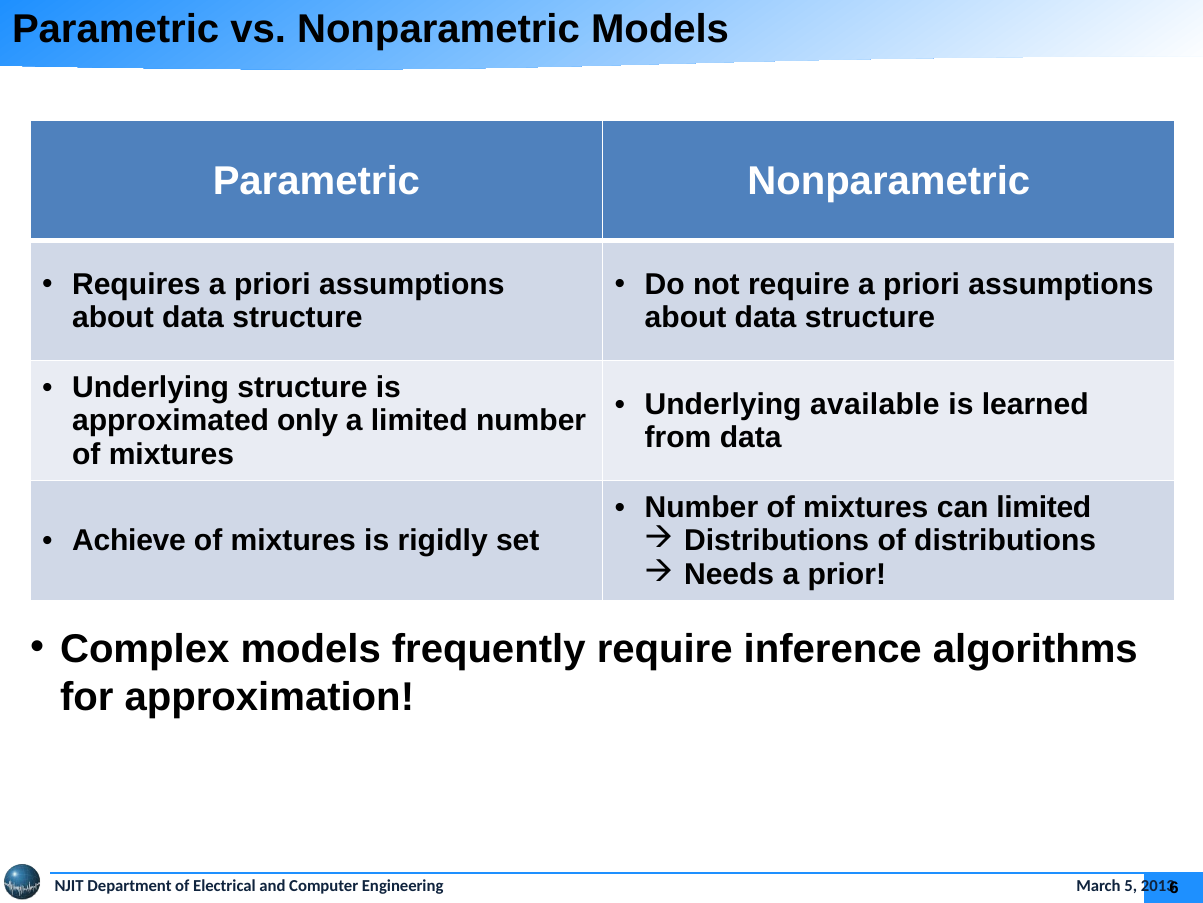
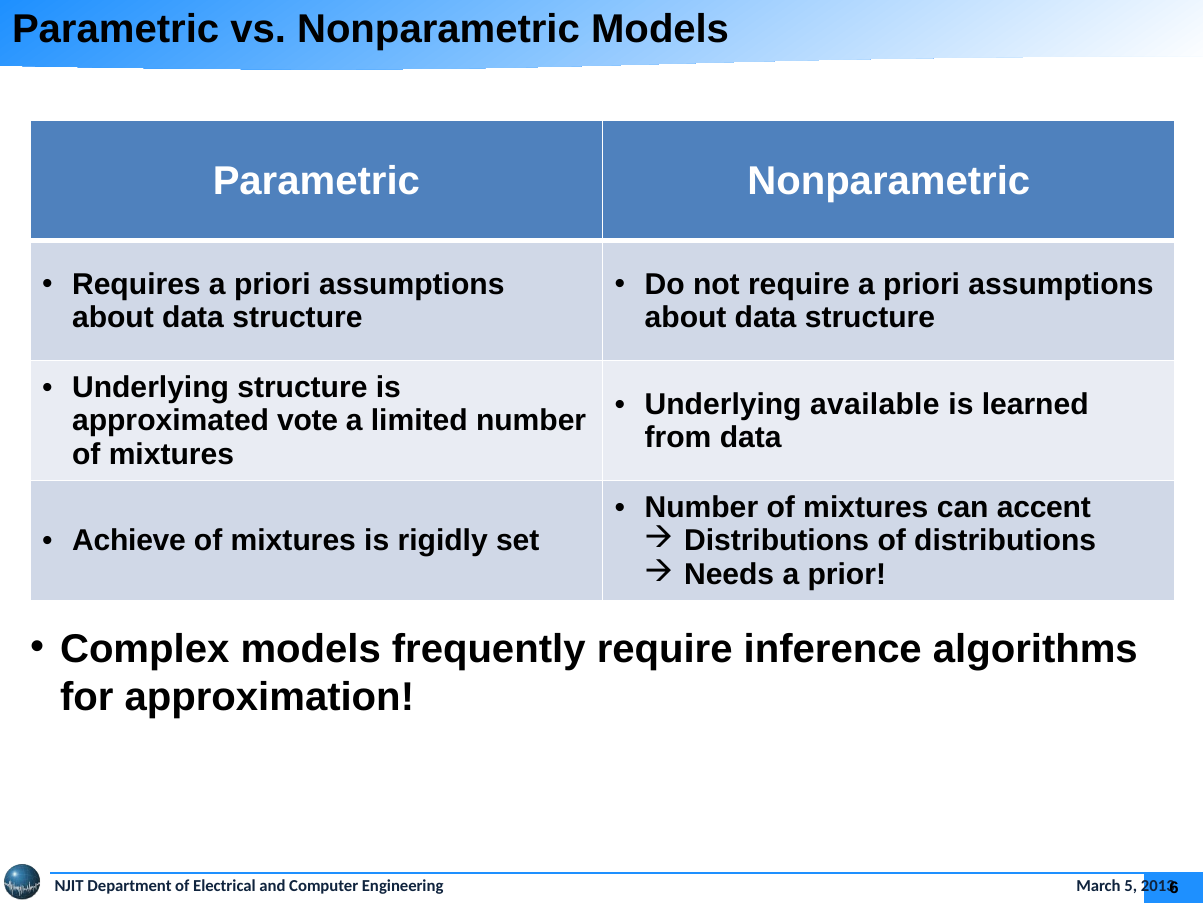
only: only -> vote (308, 421)
can limited: limited -> accent (1044, 507)
